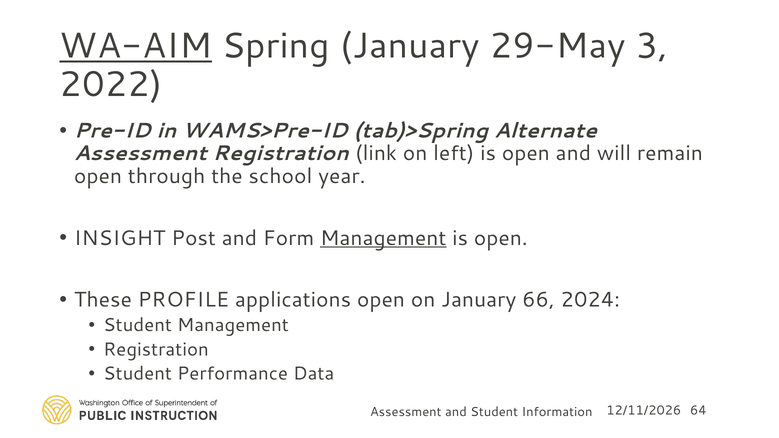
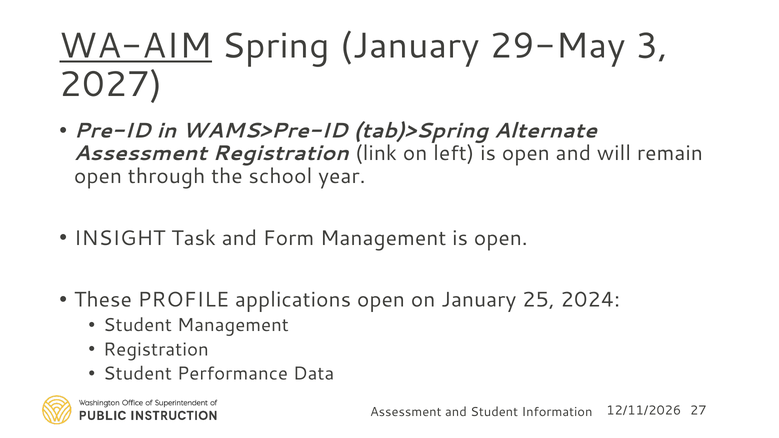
2022: 2022 -> 2027 (111, 85)
Post: Post -> Task (194, 238)
Management underline: present -> none (383, 238)
66: 66 -> 25 (538, 300)
64: 64 -> 27 (698, 411)
